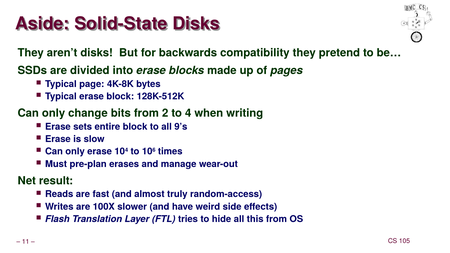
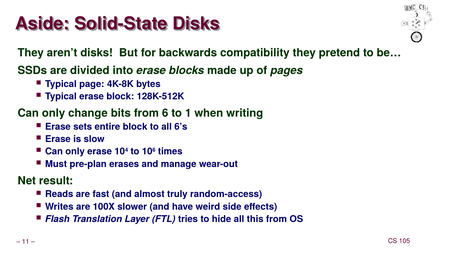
2: 2 -> 6 (165, 113)
4: 4 -> 1 (188, 113)
9’s: 9’s -> 6’s (181, 127)
